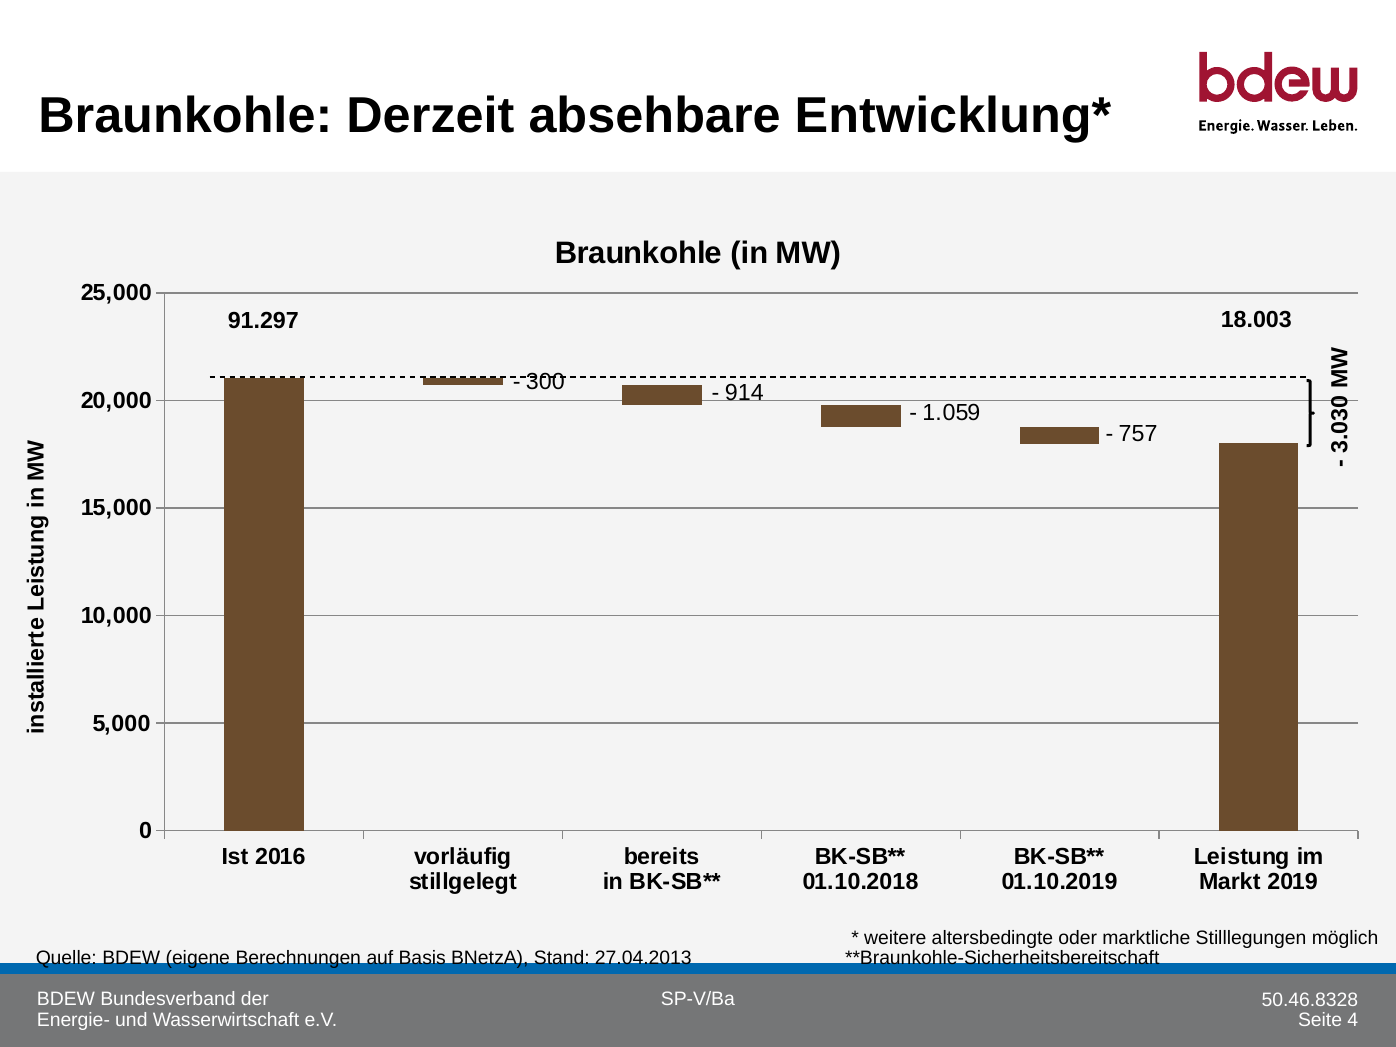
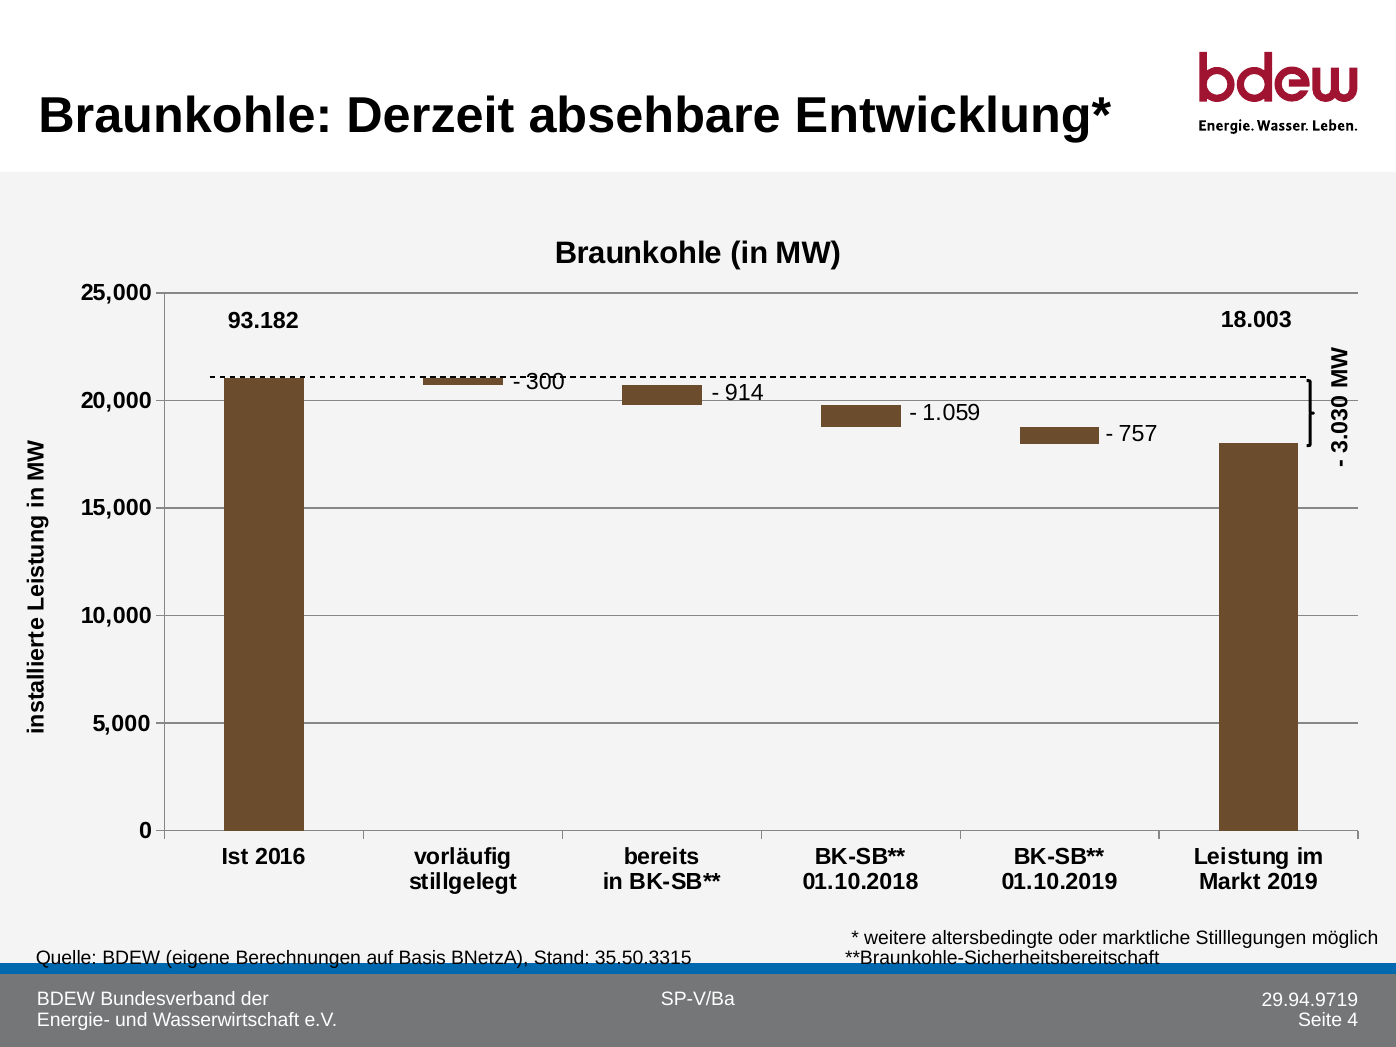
91.297: 91.297 -> 93.182 (263, 321)
27.04.2013: 27.04.2013 -> 35.50.3315 (643, 958)
50.46.8328: 50.46.8328 -> 29.94.9719 (1310, 1000)
